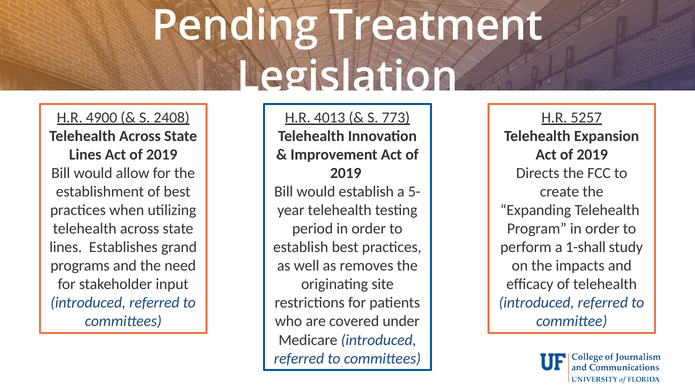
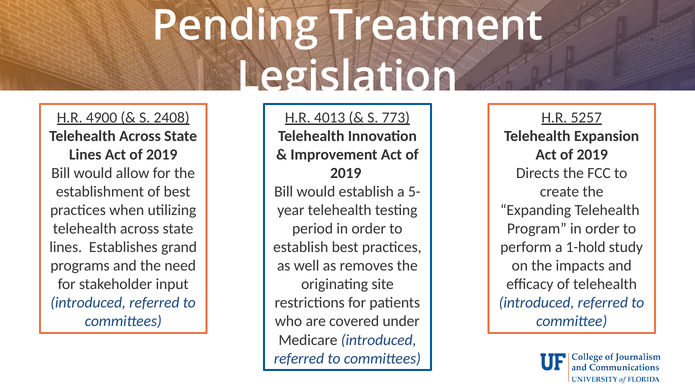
1-shall: 1-shall -> 1-hold (586, 247)
